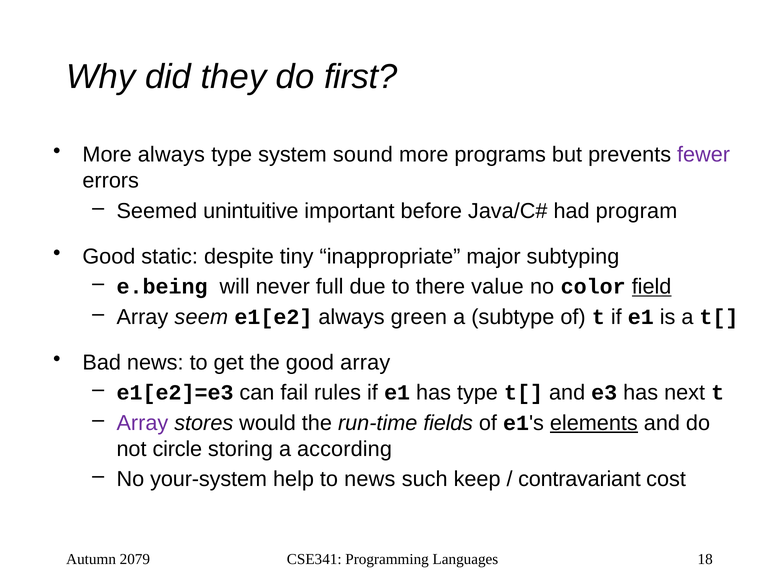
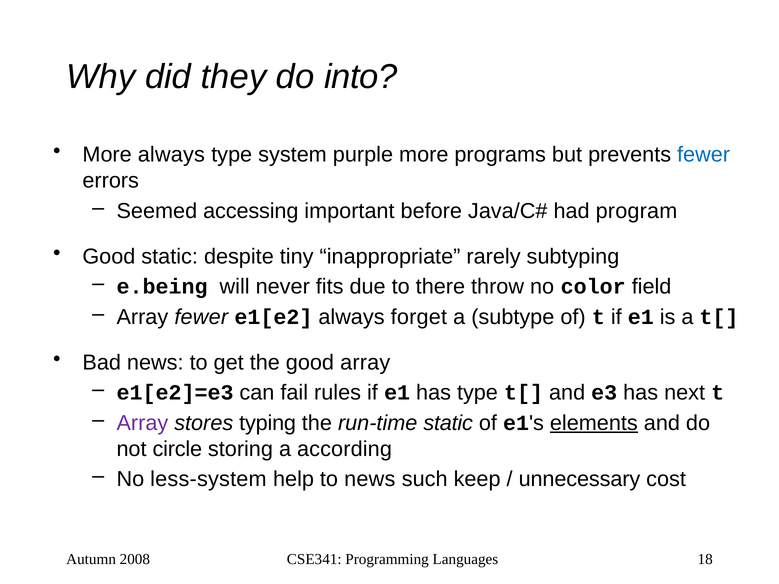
first: first -> into (361, 77)
sound: sound -> purple (363, 155)
fewer colour: purple -> blue (704, 155)
unintuitive: unintuitive -> accessing (251, 211)
major: major -> rarely (494, 256)
full: full -> fits (330, 287)
value: value -> throw (498, 287)
field underline: present -> none (652, 287)
Array seem: seem -> fewer (201, 317)
green: green -> forget (419, 317)
would: would -> typing (268, 423)
run-time fields: fields -> static (448, 423)
your-system: your-system -> less-system (208, 479)
contravariant: contravariant -> unnecessary (579, 479)
2079: 2079 -> 2008 (135, 559)
